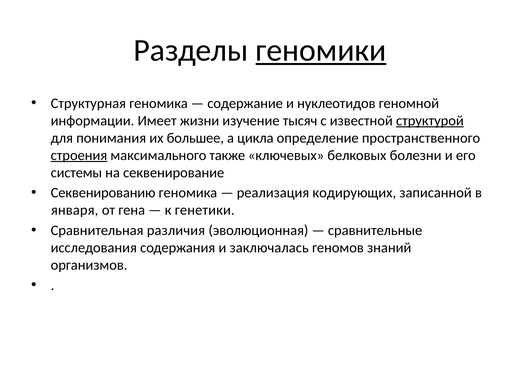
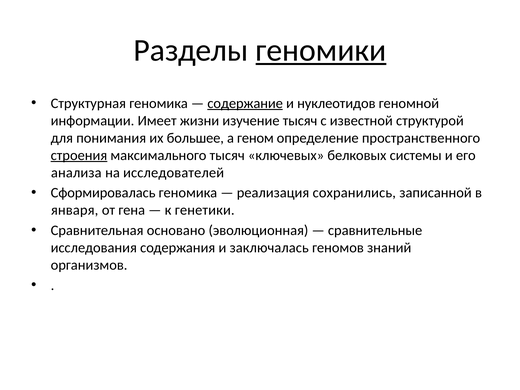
содержание underline: none -> present (245, 103)
структурой underline: present -> none (430, 121)
цикла: цикла -> геном (255, 138)
максимального также: также -> тысяч (227, 155)
болезни: болезни -> системы (416, 155)
системы: системы -> анализа (76, 173)
секвенирование: секвенирование -> исследователей (174, 173)
Секвенированию: Секвенированию -> Сформировалась (103, 193)
кодирующих: кодирующих -> сохранились (354, 193)
различия: различия -> основано (176, 230)
